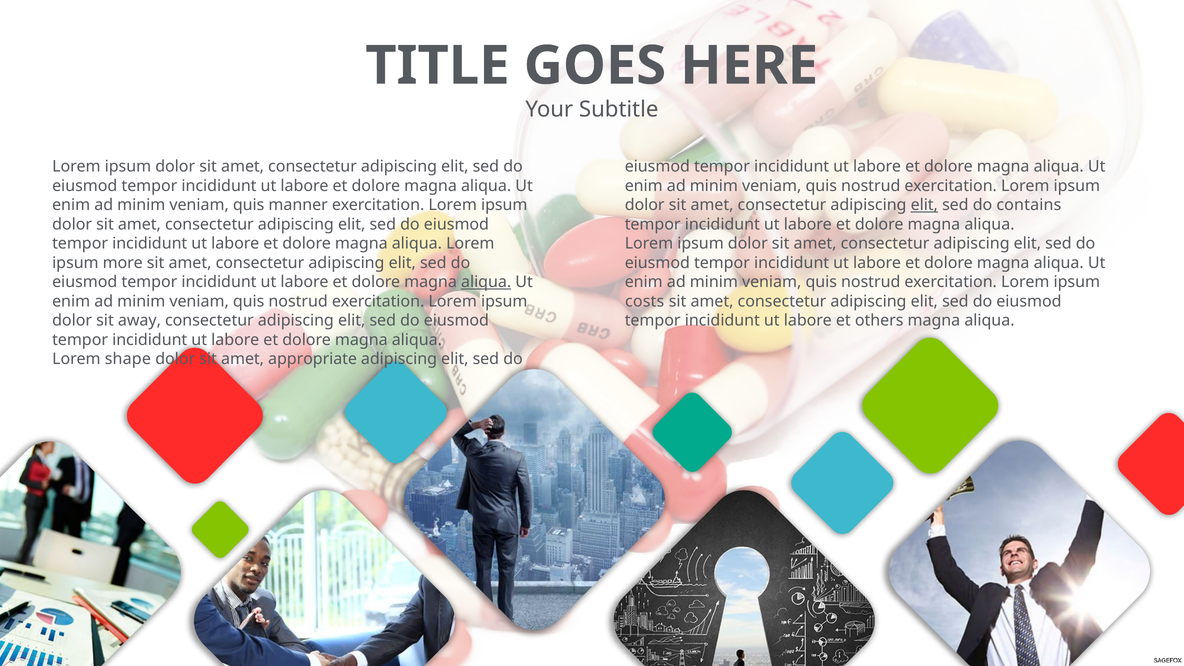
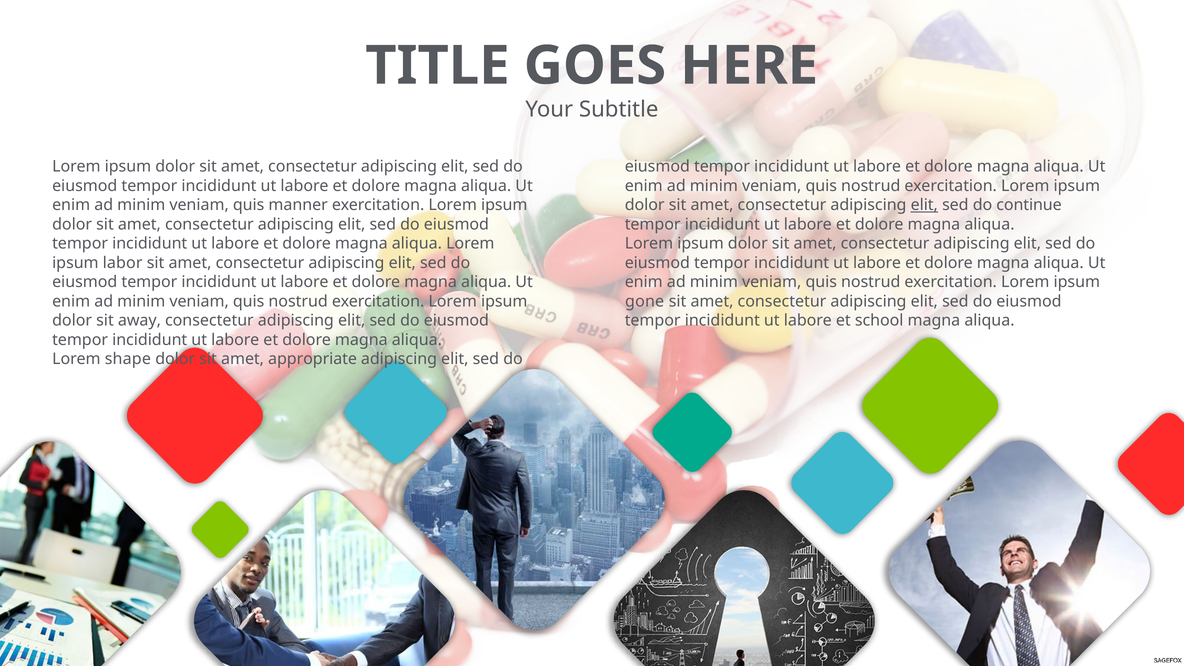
contains: contains -> continue (1029, 205)
more: more -> labor (123, 263)
aliqua underline: present -> none (486, 282)
costs: costs -> gone (645, 301)
others: others -> school (879, 321)
